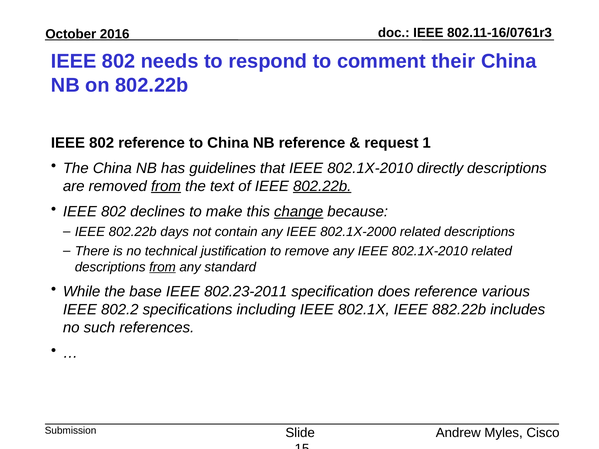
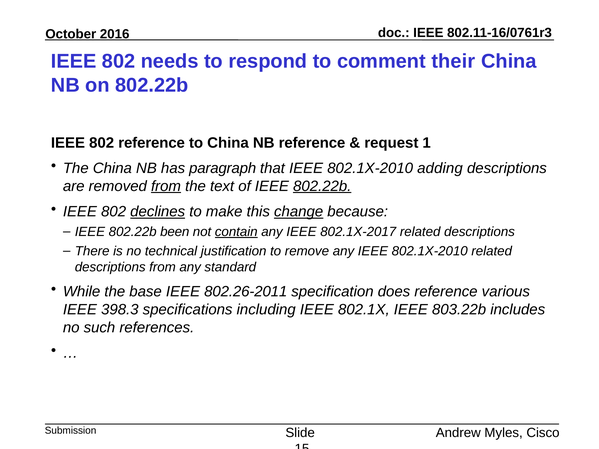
guidelines: guidelines -> paragraph (223, 168)
directly: directly -> adding (440, 168)
declines underline: none -> present (158, 212)
days: days -> been (175, 232)
contain underline: none -> present (236, 232)
802.1X-2000: 802.1X-2000 -> 802.1X-2017 (358, 232)
from underline: present -> none (162, 267)
802.23-2011: 802.23-2011 -> 802.26-2011 (246, 292)
802.2: 802.2 -> 398.3 (120, 310)
882.22b: 882.22b -> 803.22b (459, 310)
